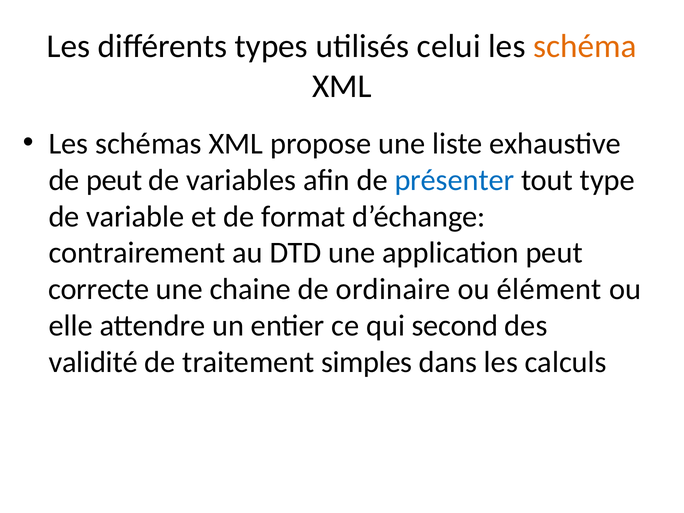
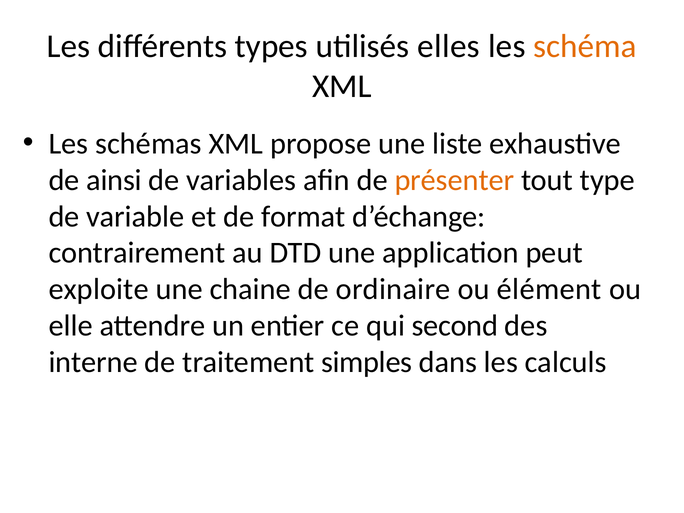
celui: celui -> elles (449, 46)
de peut: peut -> ainsi (114, 180)
présenter colour: blue -> orange (454, 180)
correcte: correcte -> exploite (99, 289)
validité: validité -> interne (93, 362)
